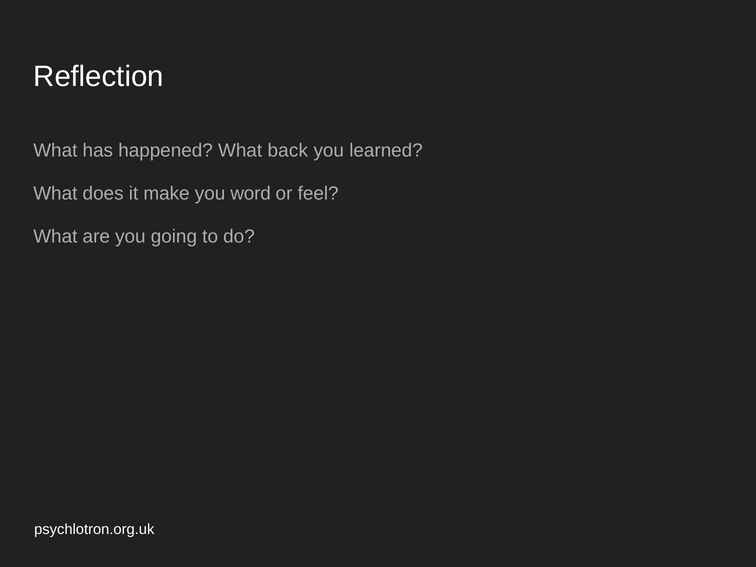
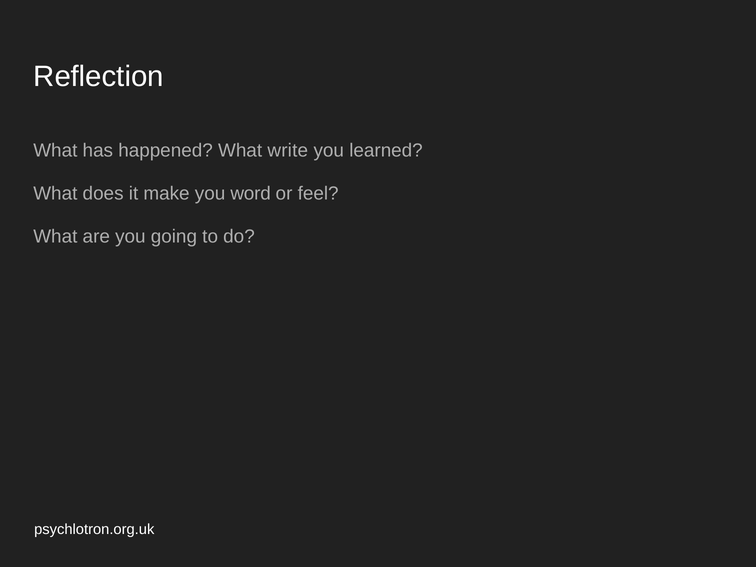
back: back -> write (288, 151)
